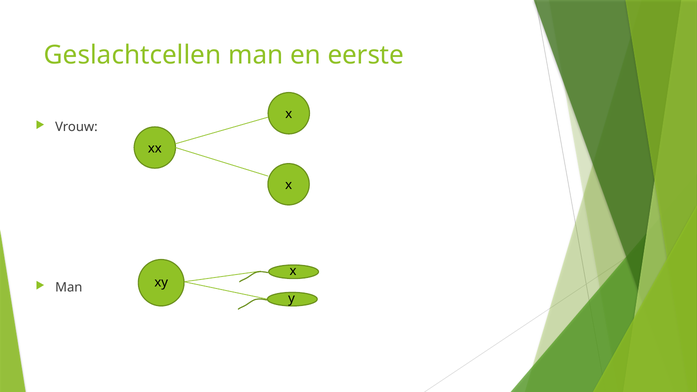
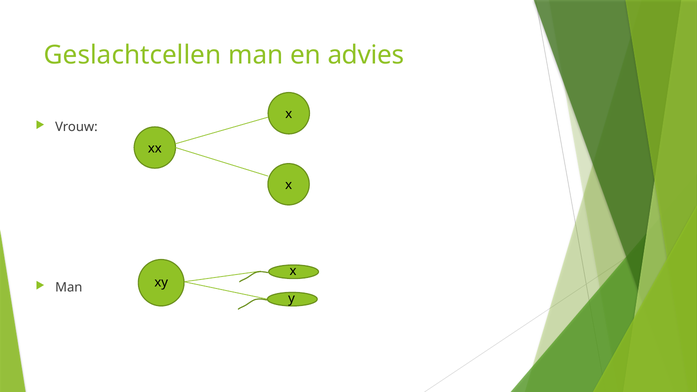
eerste: eerste -> advies (366, 55)
